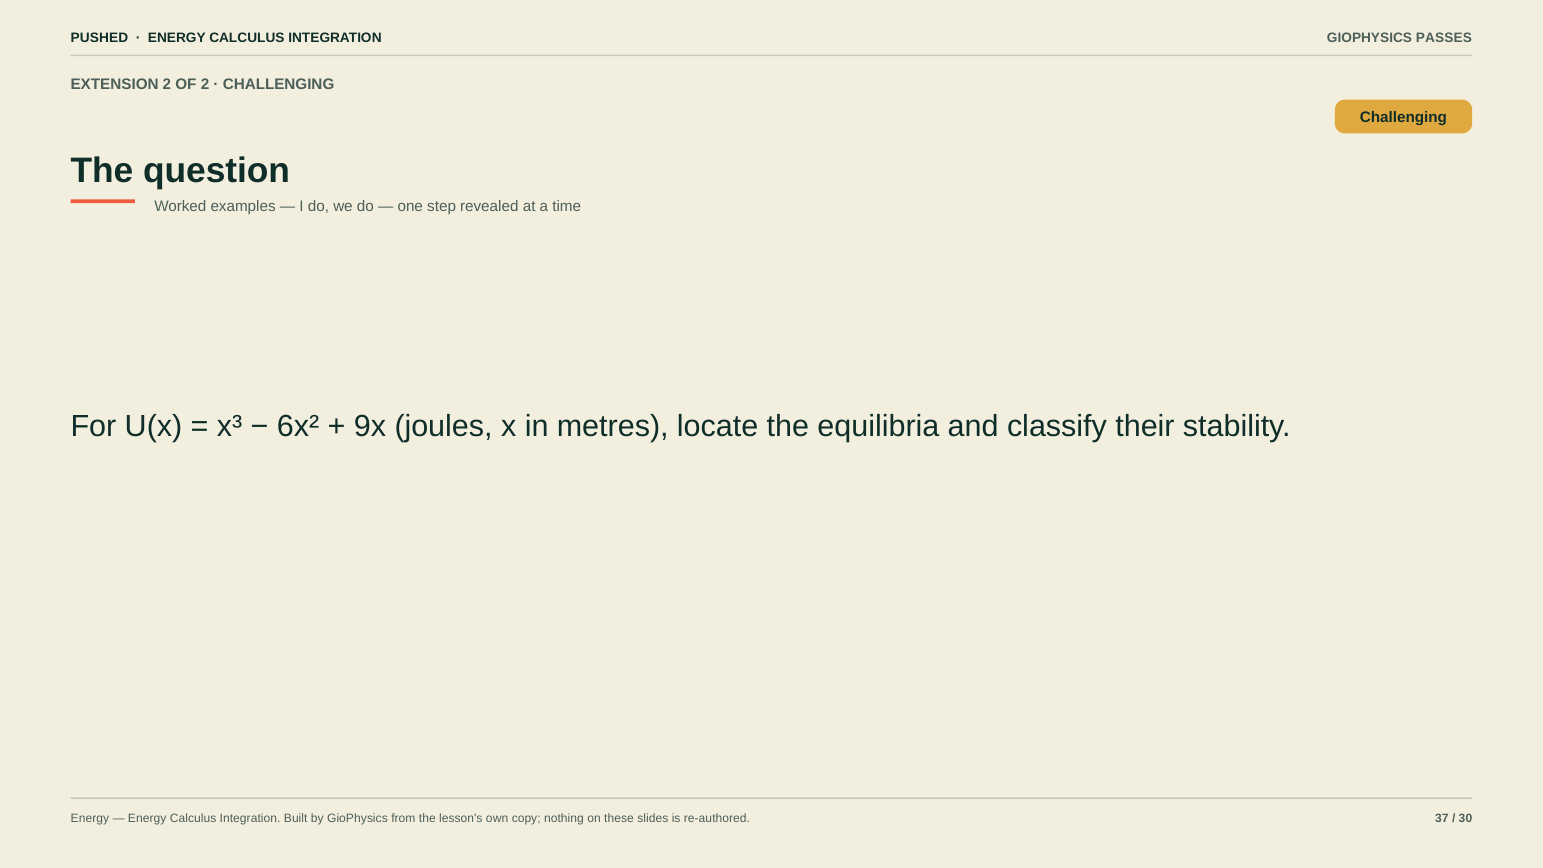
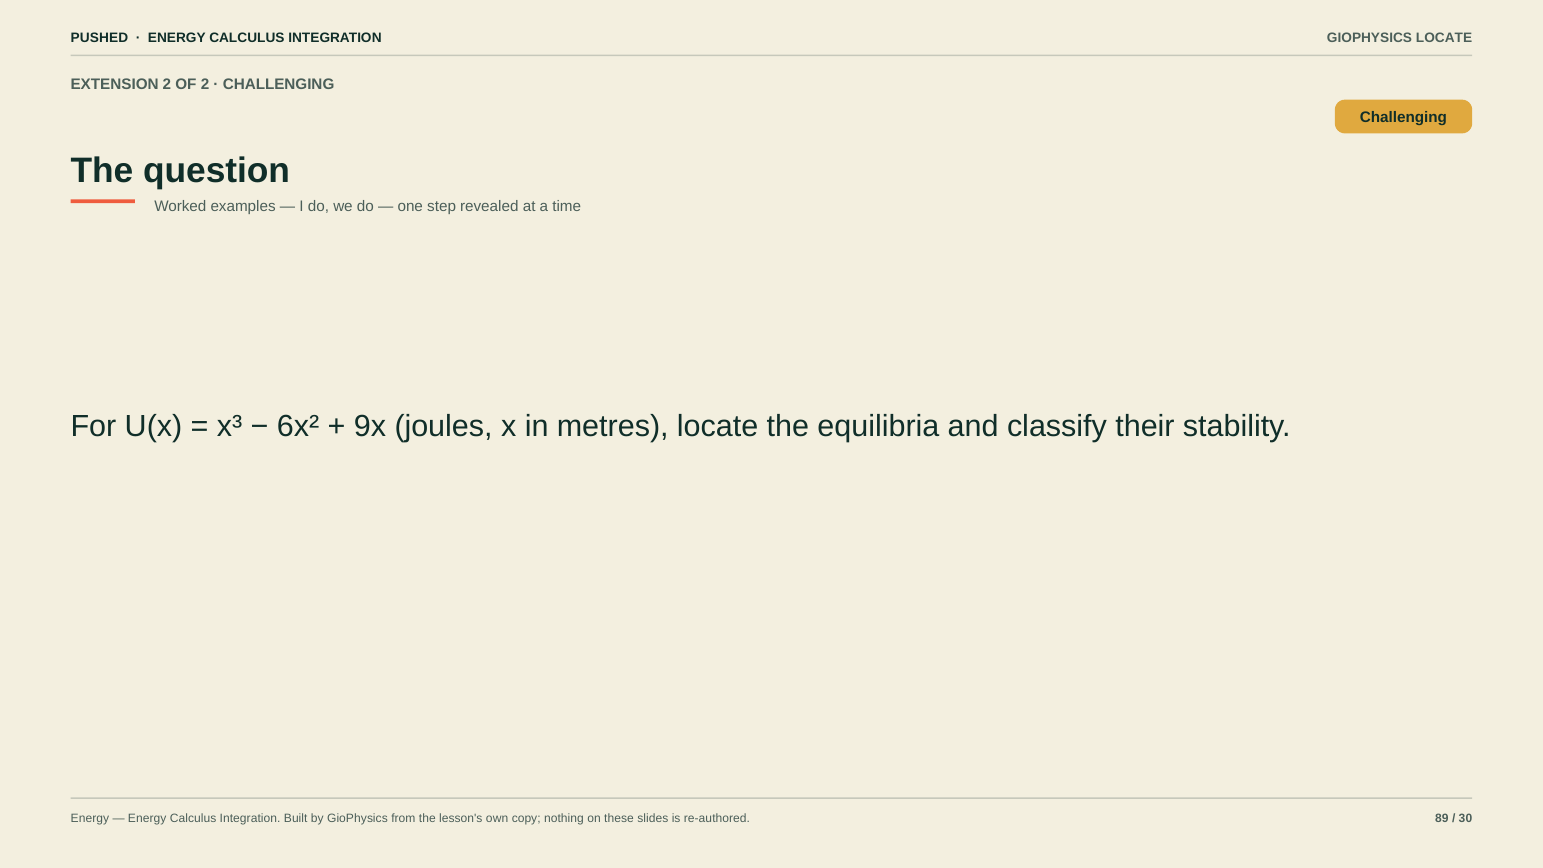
GIOPHYSICS PASSES: PASSES -> LOCATE (1444, 38)
37: 37 -> 89 (1442, 818)
